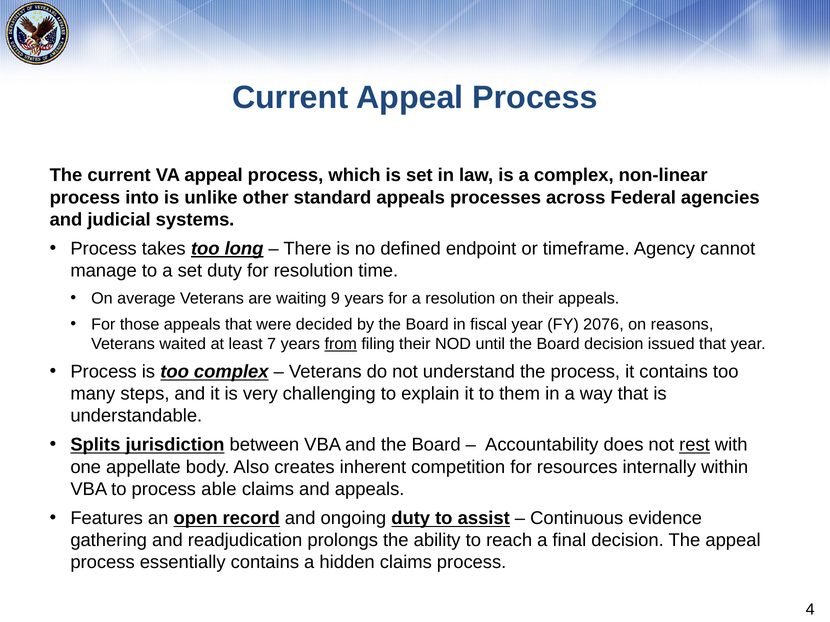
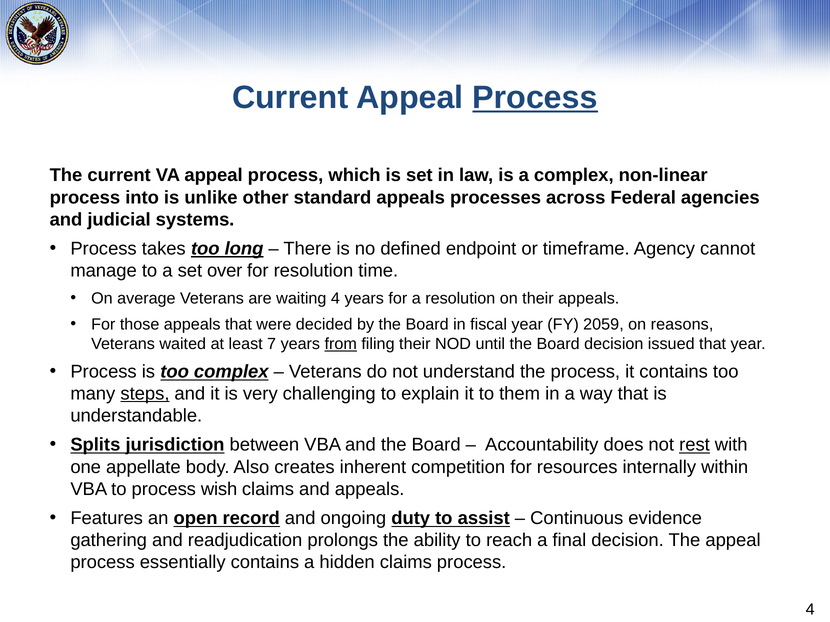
Process underline: none -> present (535, 98)
set duty: duty -> over (225, 271)
9: 9 -> 4 (335, 298)
2076: 2076 -> 2059 (603, 325)
steps underline: none -> present (145, 394)
able: able -> wish (219, 489)
